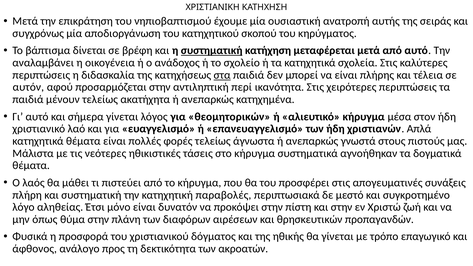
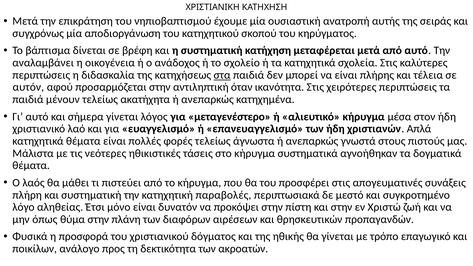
συστηματική underline: present -> none (212, 51)
περί: περί -> όταν (242, 87)
θεομητορικών: θεομητορικών -> μεταγενέστερο (230, 117)
άφθονος: άφθονος -> ποικίλων (35, 249)
